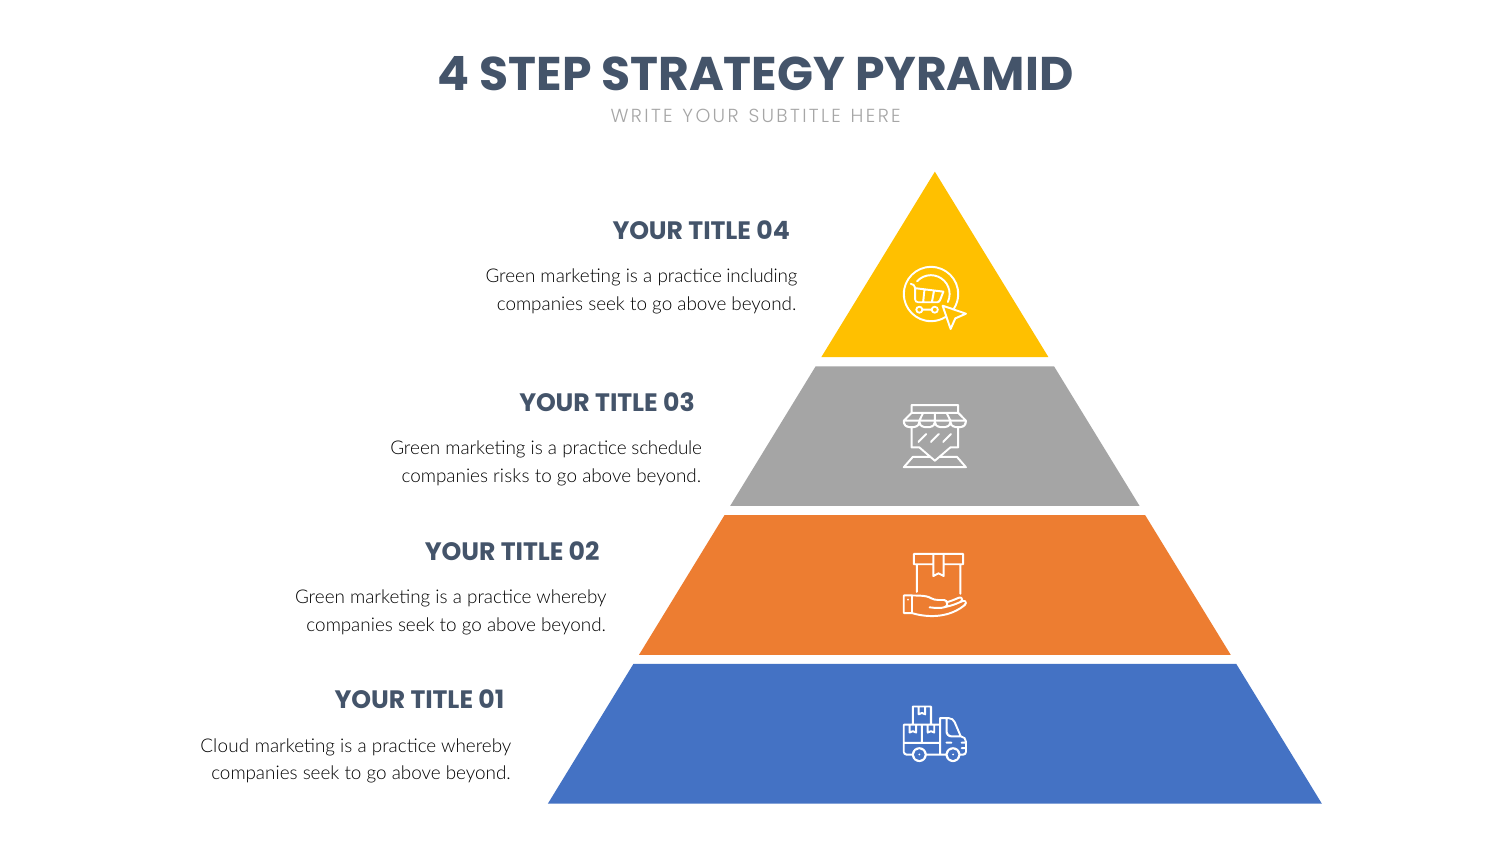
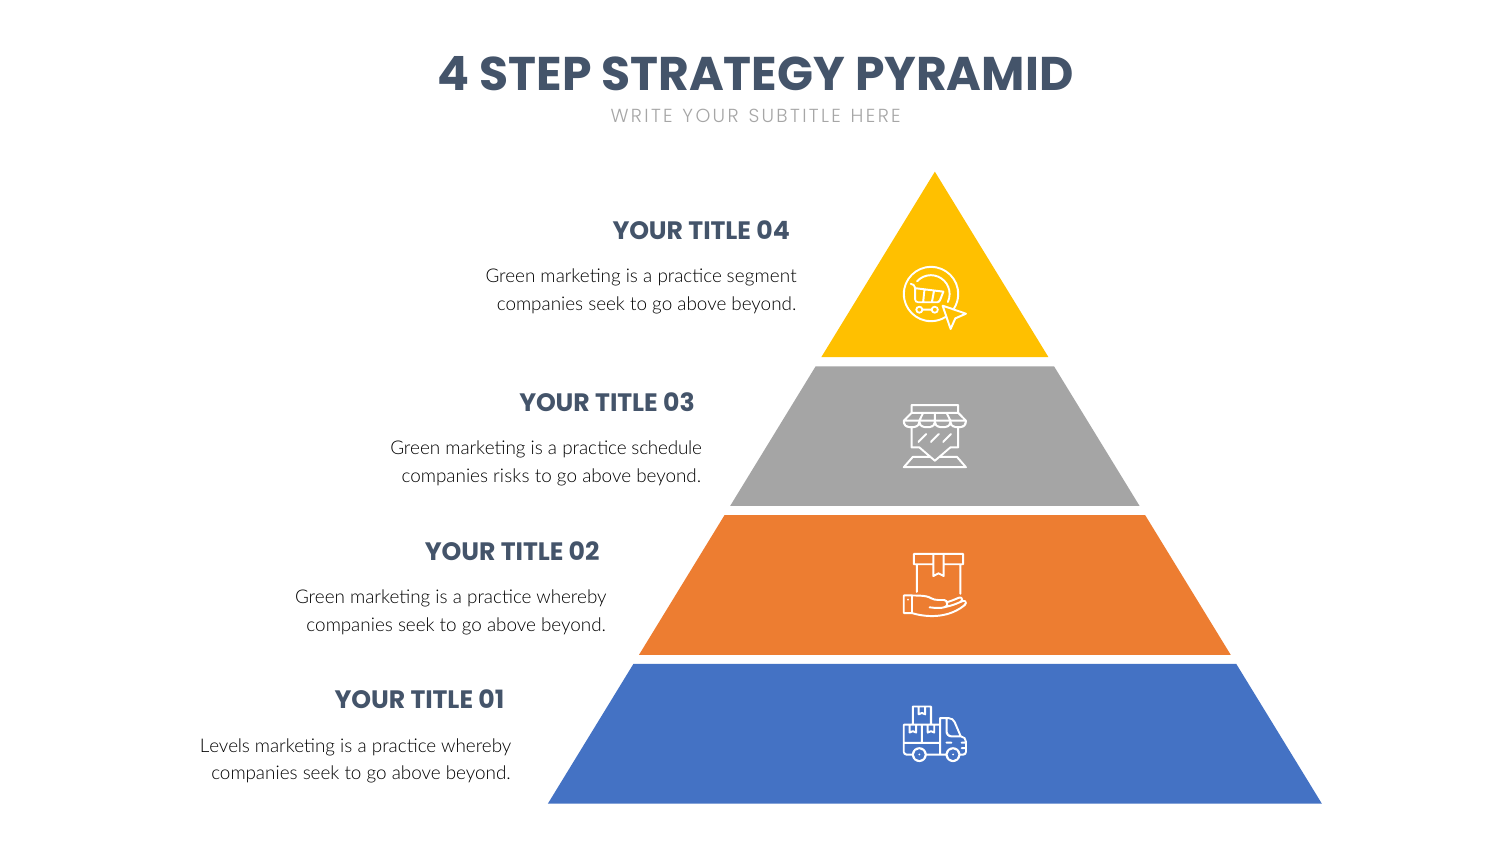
including: including -> segment (762, 277)
Cloud: Cloud -> Levels (225, 746)
